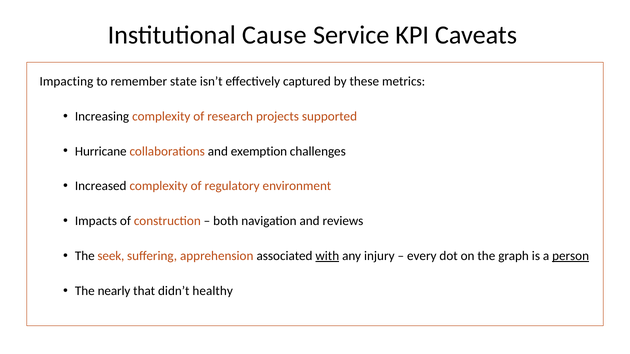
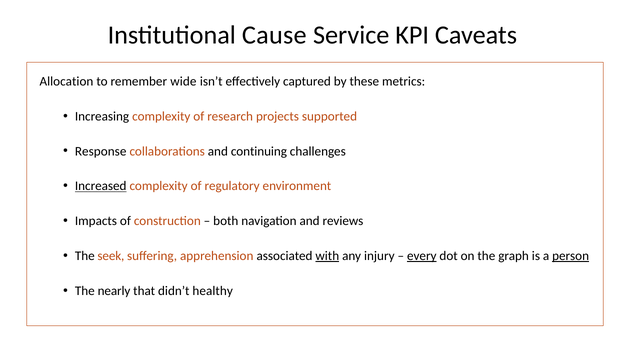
Impacting: Impacting -> Allocation (66, 81)
state: state -> wide (183, 81)
Hurricane: Hurricane -> Response (101, 151)
exemption: exemption -> continuing (259, 151)
Increased underline: none -> present (101, 186)
every underline: none -> present (422, 256)
